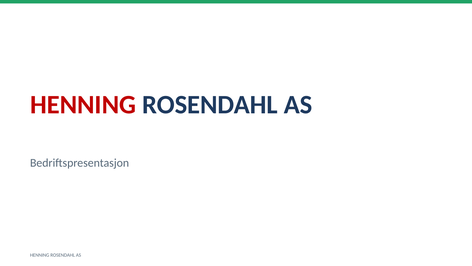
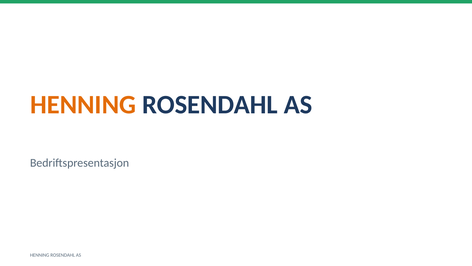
HENNING colour: red -> orange (83, 105)
